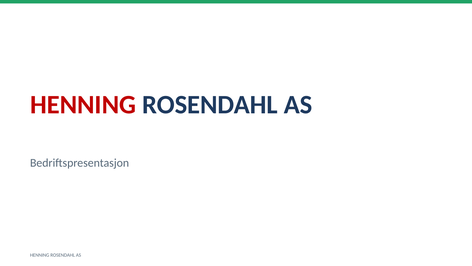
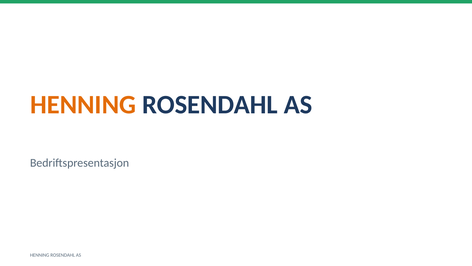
HENNING colour: red -> orange (83, 105)
